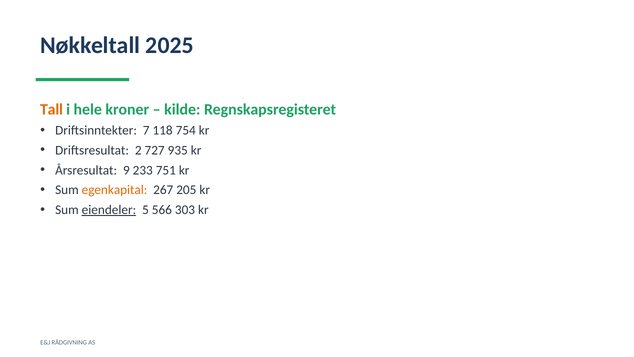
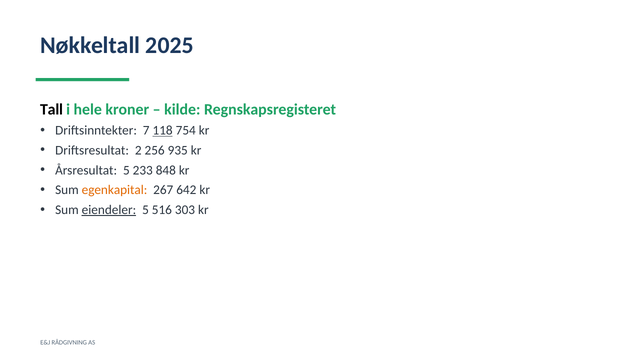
Tall colour: orange -> black (52, 109)
118 underline: none -> present (163, 130)
727: 727 -> 256 (155, 150)
Årsresultat 9: 9 -> 5 (126, 170)
751: 751 -> 848 (166, 170)
205: 205 -> 642 (186, 190)
566: 566 -> 516 (162, 210)
